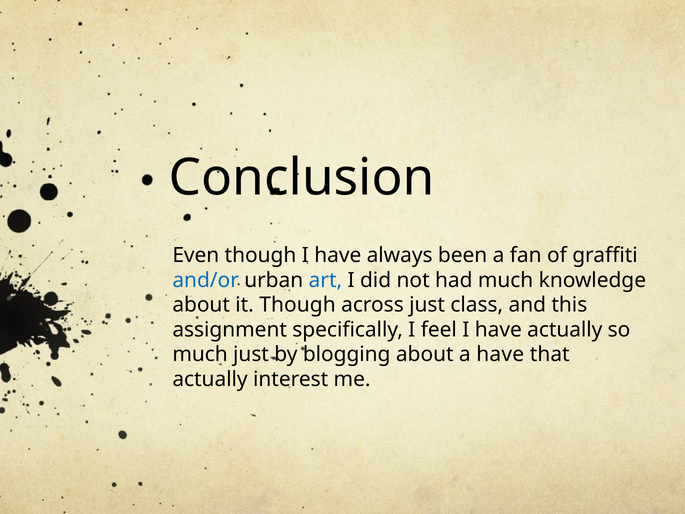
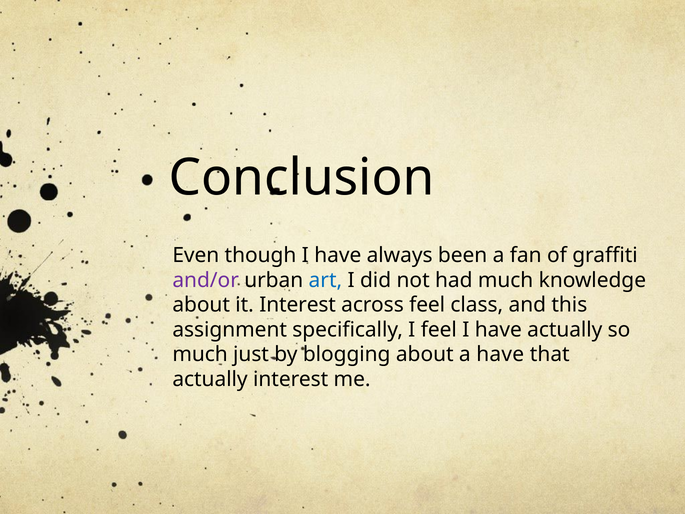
and/or colour: blue -> purple (206, 280)
it Though: Though -> Interest (298, 305)
across just: just -> feel (427, 305)
